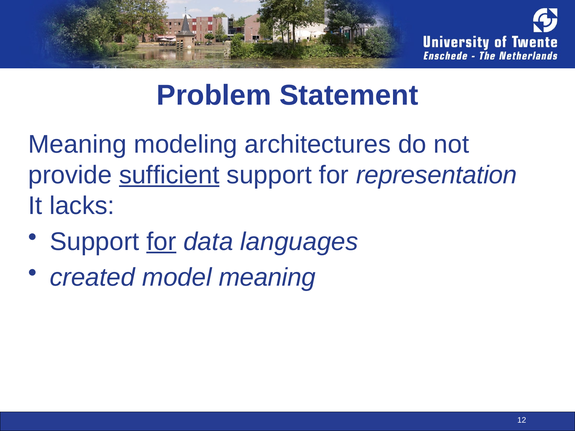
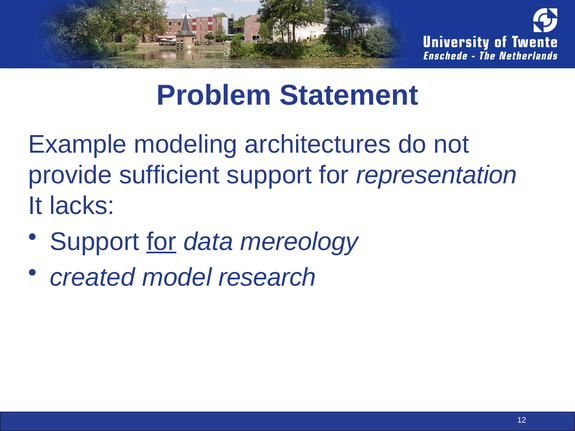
Meaning: Meaning -> Example (77, 145)
sufficient underline: present -> none (169, 175)
languages: languages -> mereology (299, 242)
model meaning: meaning -> research (267, 278)
